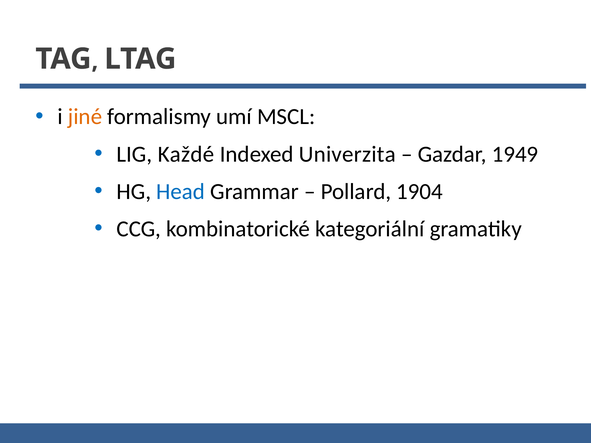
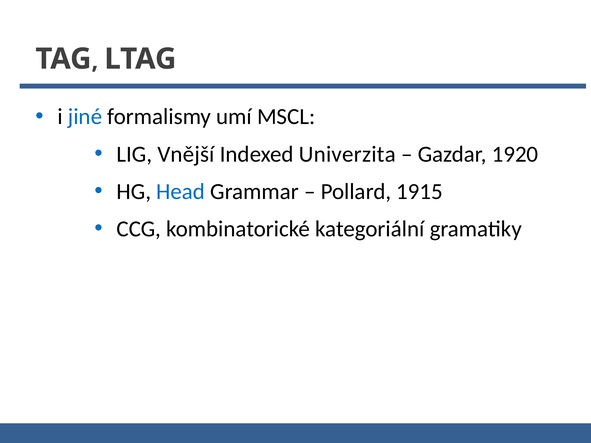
jiné colour: orange -> blue (85, 117)
Každé: Každé -> Vnější (186, 154)
1949: 1949 -> 1920 (515, 154)
1904: 1904 -> 1915 (420, 192)
